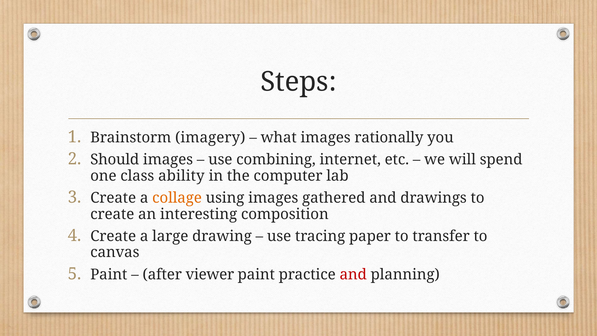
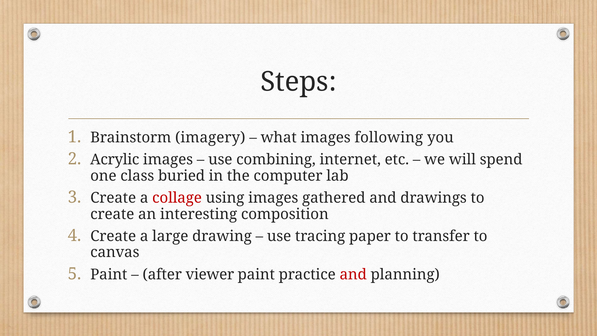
rationally: rationally -> following (389, 137)
Should: Should -> Acrylic (115, 160)
ability: ability -> buried (182, 176)
collage colour: orange -> red (177, 198)
